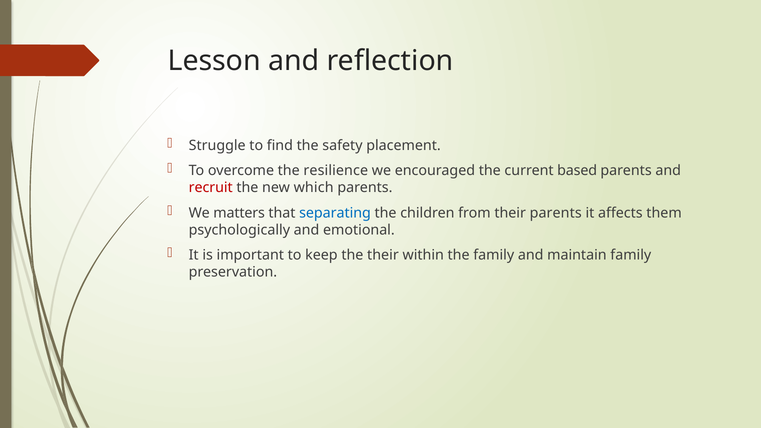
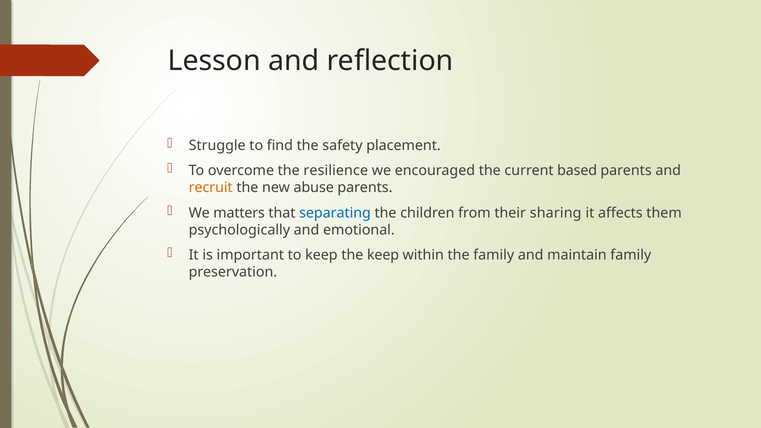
recruit colour: red -> orange (211, 188)
which: which -> abuse (314, 188)
their parents: parents -> sharing (556, 213)
the their: their -> keep (383, 255)
